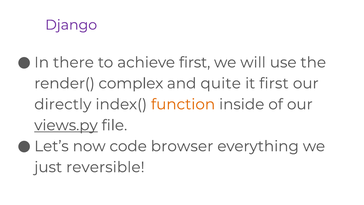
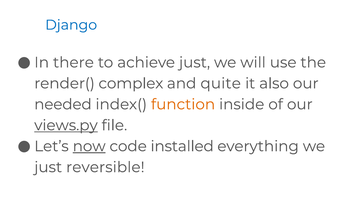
Django colour: purple -> blue (71, 25)
achieve first: first -> just (195, 62)
it first: first -> also (274, 83)
directly: directly -> needed (63, 104)
now underline: none -> present (89, 146)
browser: browser -> installed (182, 146)
